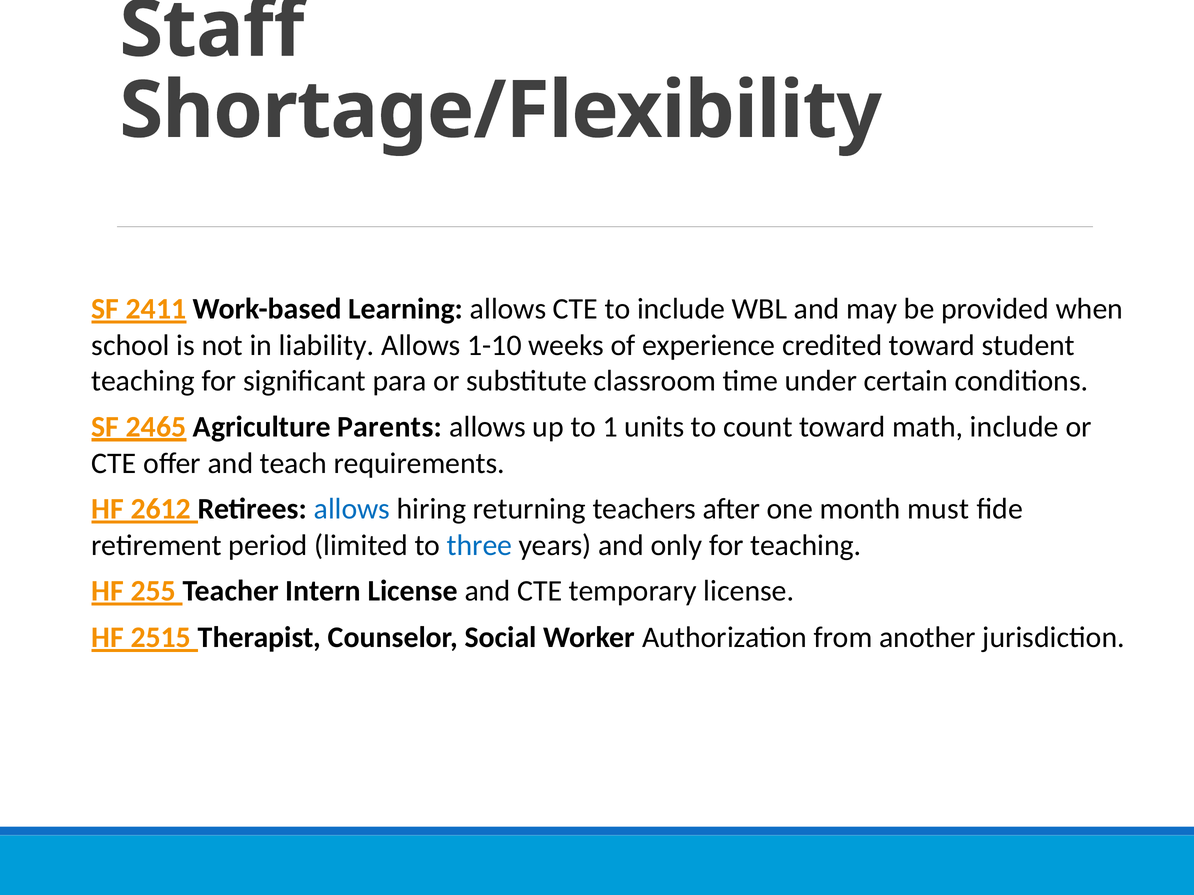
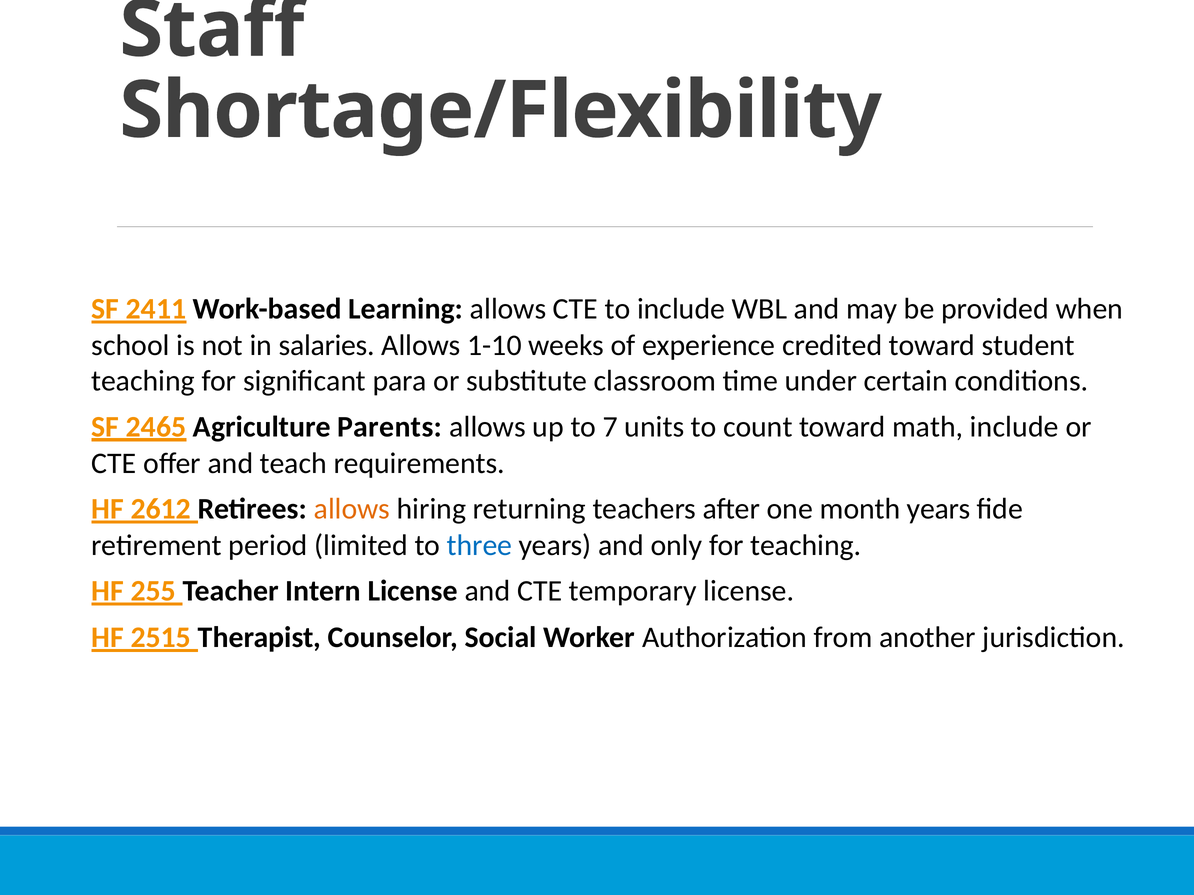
liability: liability -> salaries (327, 345)
1: 1 -> 7 (610, 427)
allows colour: blue -> orange (352, 509)
month must: must -> years (939, 509)
